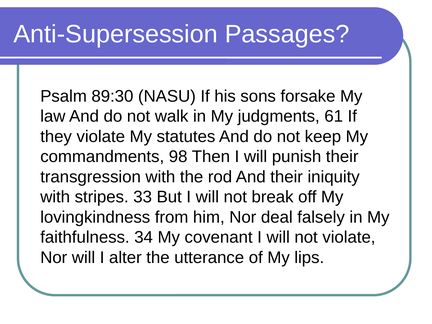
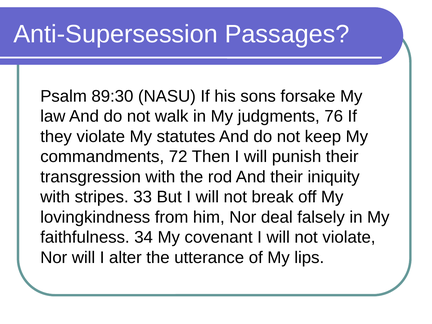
61: 61 -> 76 (334, 116)
98: 98 -> 72 (178, 157)
